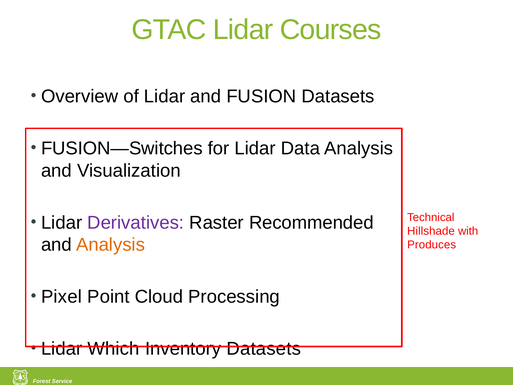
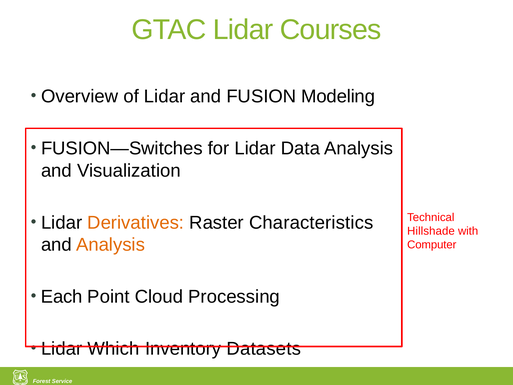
FUSION Datasets: Datasets -> Modeling (338, 96)
Derivatives colour: purple -> orange (136, 222)
Recommended: Recommended -> Characteristics (311, 222)
Produces: Produces -> Computer (432, 245)
Pixel: Pixel -> Each (62, 297)
